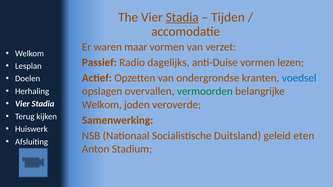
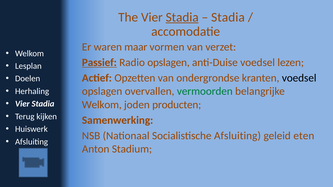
Tijden: Tijden -> Stadia (228, 17)
Passief underline: none -> present (99, 63)
Radio dagelijks: dagelijks -> opslagen (168, 63)
anti-Duise vormen: vormen -> voedsel (258, 63)
voedsel colour: blue -> black (299, 78)
veroverde: veroverde -> producten (177, 105)
Socialistische Duitsland: Duitsland -> Afsluiting (237, 136)
